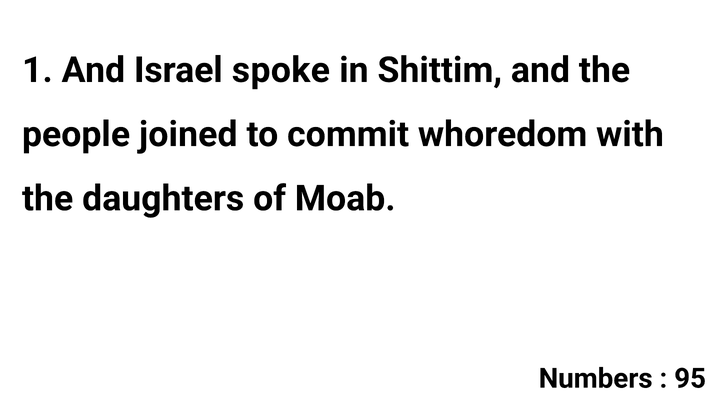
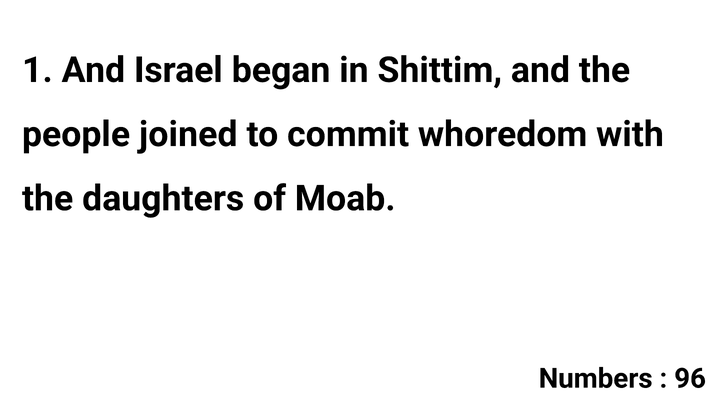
spoke: spoke -> began (281, 70)
95: 95 -> 96 (690, 379)
